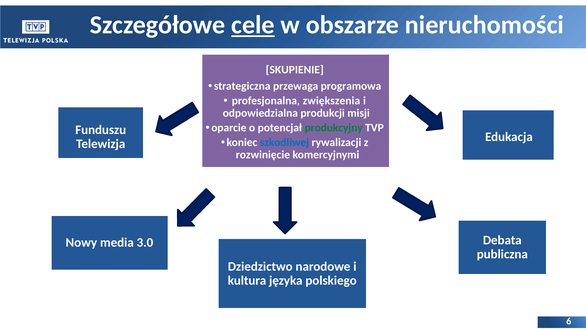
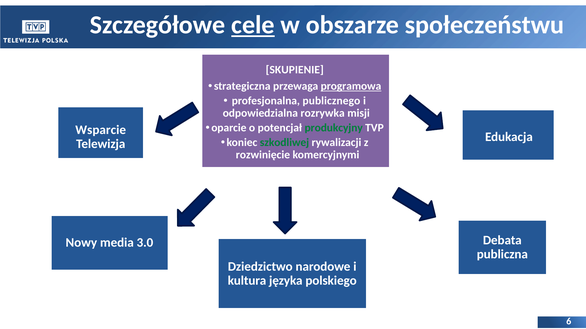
nieruchomości: nieruchomości -> społeczeństwu (485, 25)
programowa underline: none -> present (351, 86)
profesjonalna zwiększenia: zwiększenia -> publicznego (331, 101)
produkcji: produkcji -> rozrywka (323, 113)
Funduszu: Funduszu -> Wsparcie (101, 130)
szkodliwej colour: blue -> green (284, 143)
